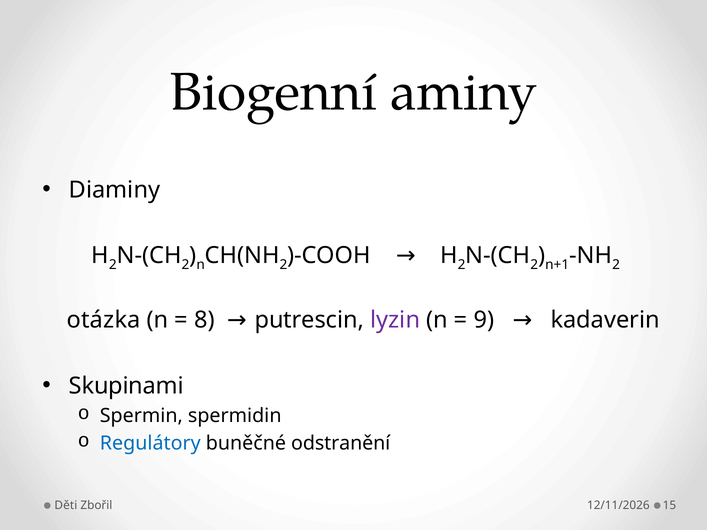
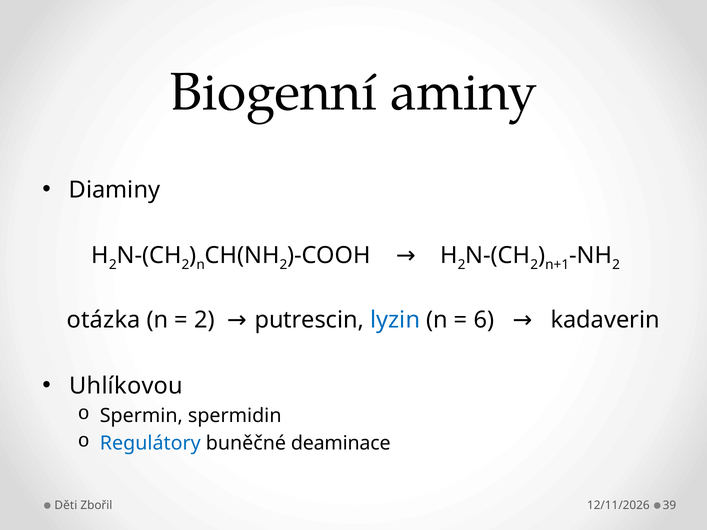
8: 8 -> 2 (204, 320)
lyzin colour: purple -> blue (395, 320)
9: 9 -> 6 (484, 320)
Skupinami: Skupinami -> Uhlíkovou (126, 386)
odstranění: odstranění -> deaminace (341, 443)
15: 15 -> 39 (669, 505)
